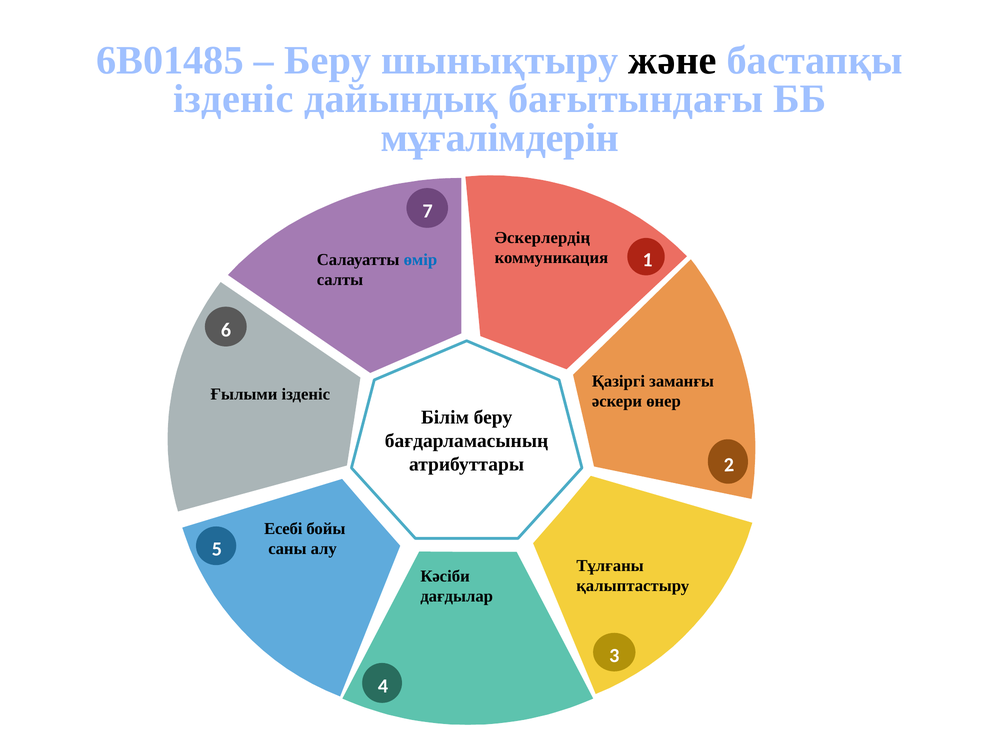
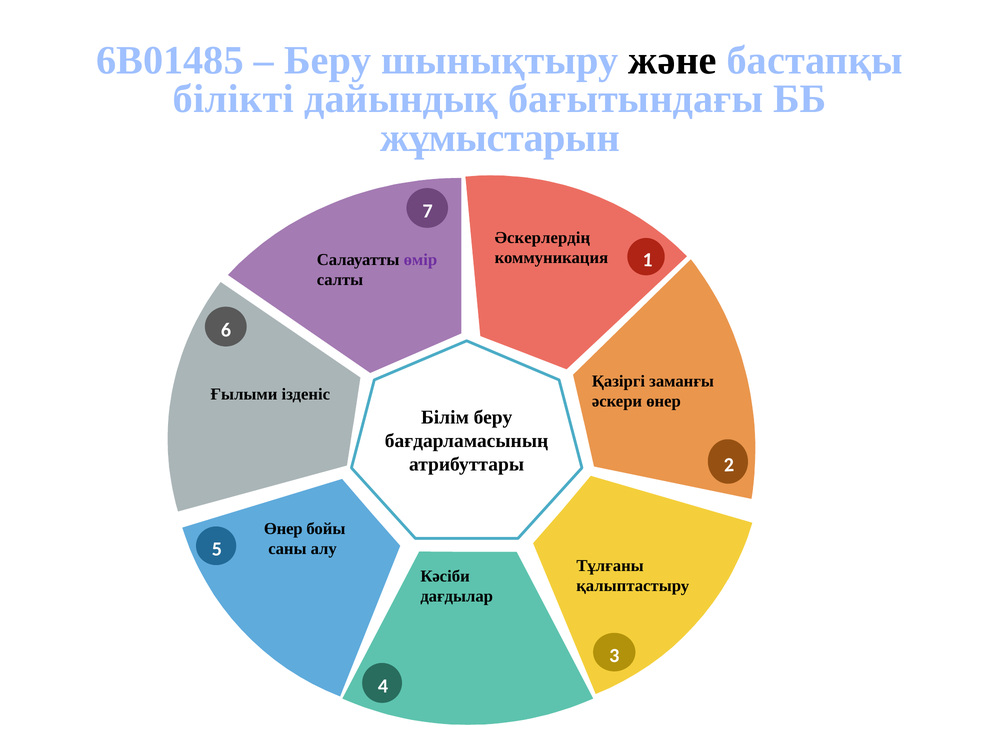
ізденіс: ізденіс -> білікті (233, 99)
мұғалімдерін: мұғалімдерін -> жұмыстарын (500, 138)
өмір colour: blue -> purple (420, 259)
Есебі: Есебі -> Өнер (283, 529)
